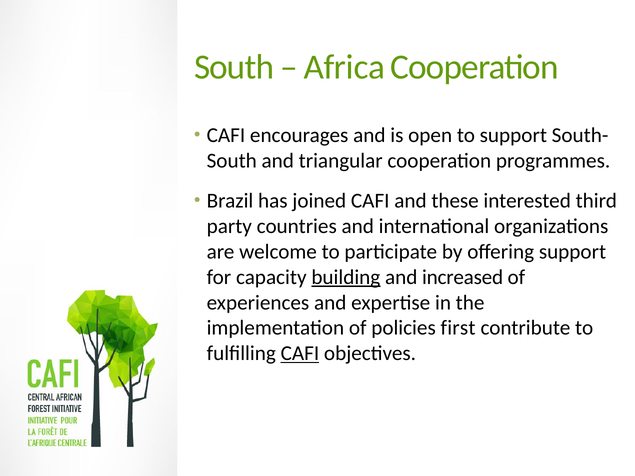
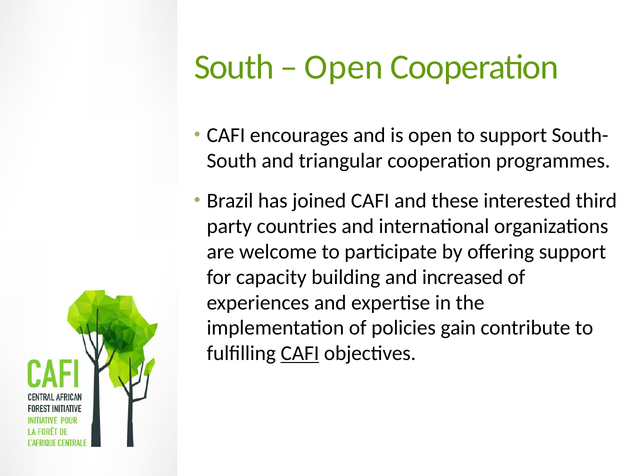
Africa: Africa -> Open (344, 67)
building underline: present -> none (346, 277)
first: first -> gain (458, 328)
